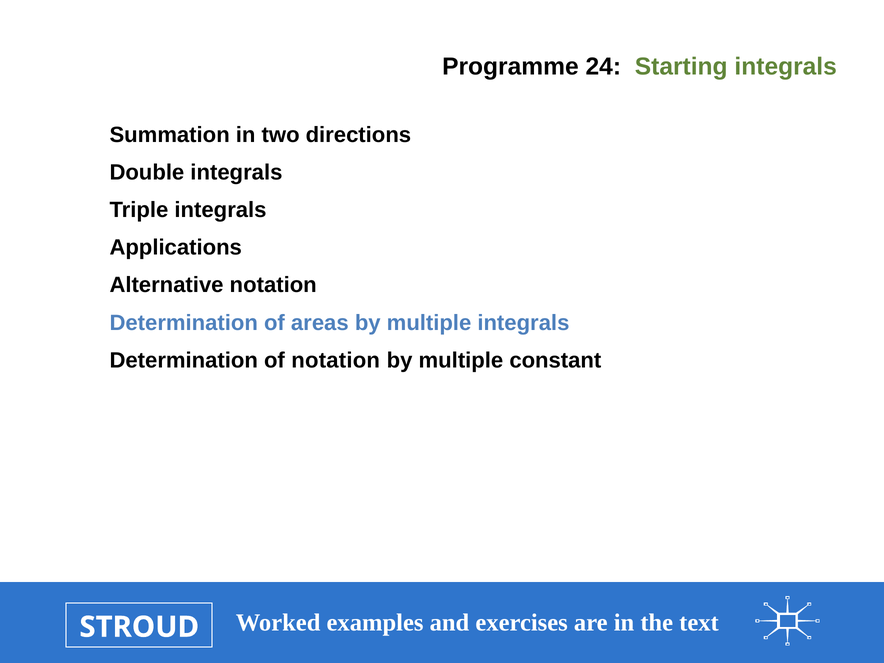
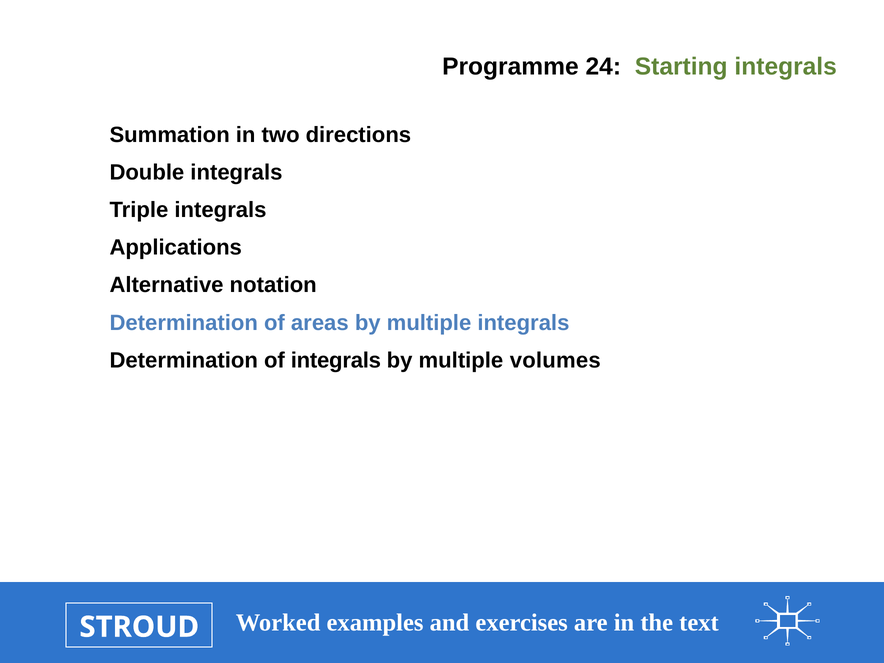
of notation: notation -> integrals (336, 360)
constant: constant -> volumes (555, 360)
